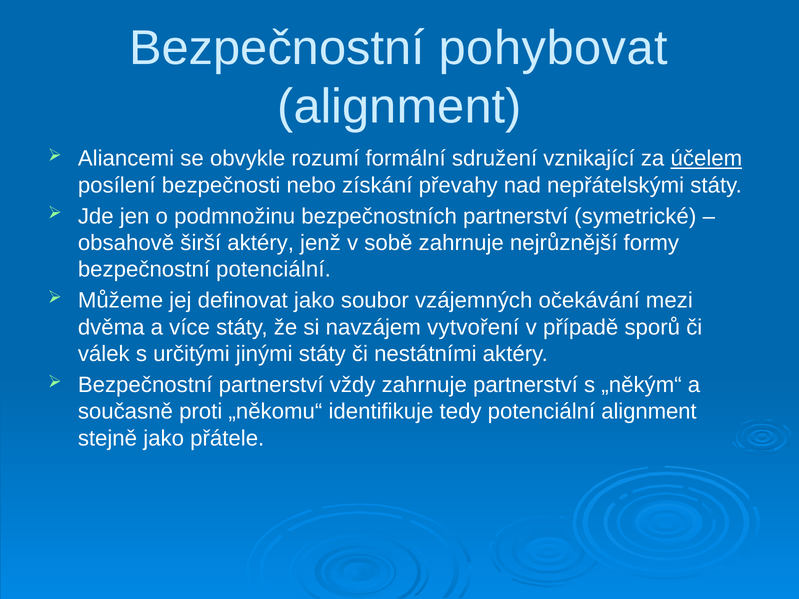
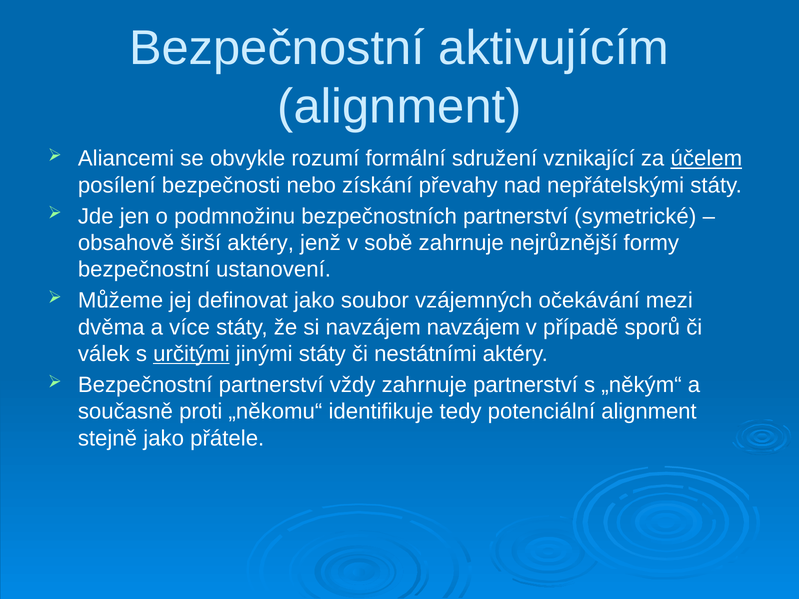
pohybovat: pohybovat -> aktivujícím (554, 48)
bezpečnostní potenciální: potenciální -> ustanovení (274, 270)
navzájem vytvoření: vytvoření -> navzájem (473, 327)
určitými underline: none -> present (191, 354)
